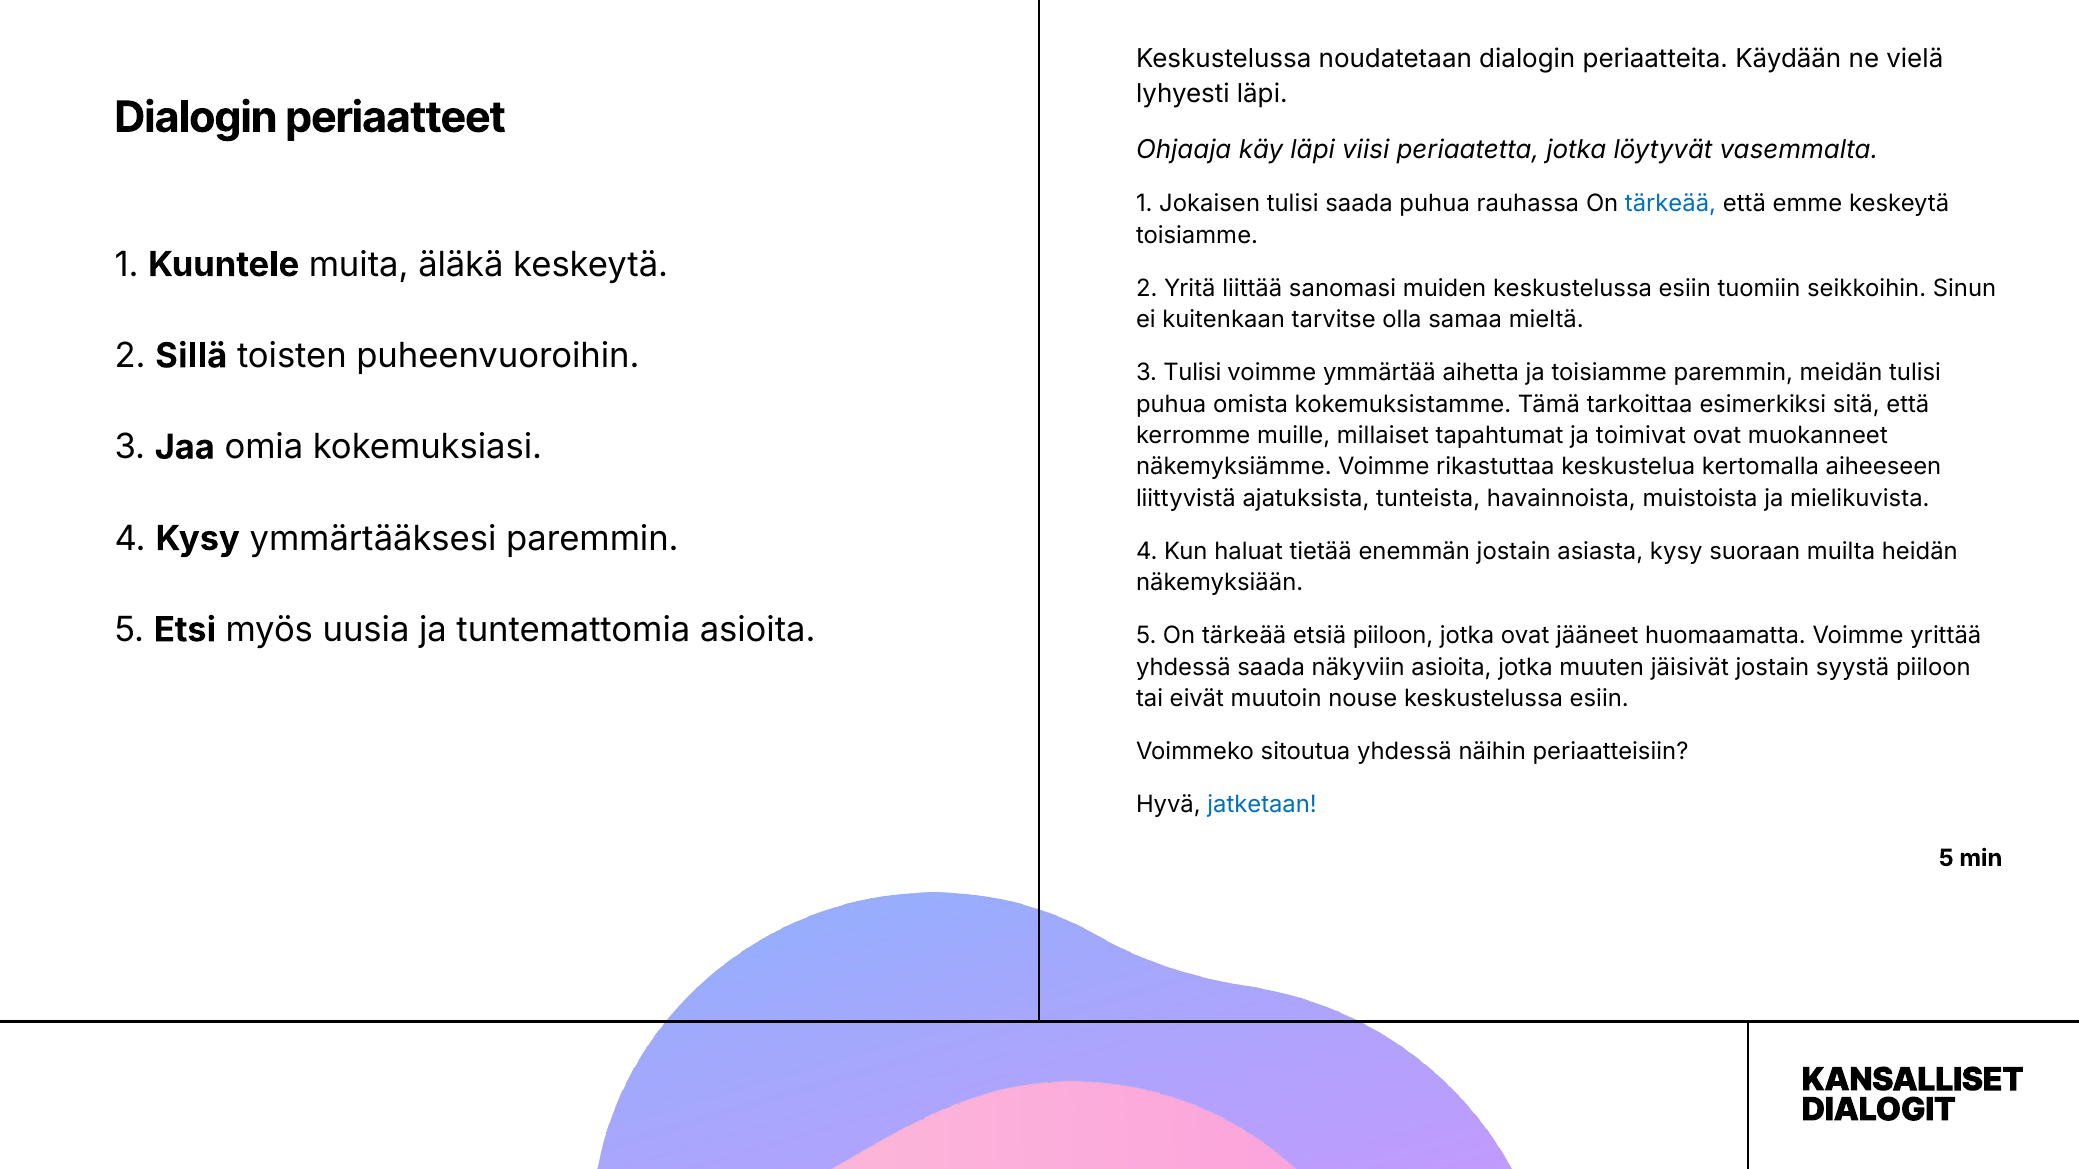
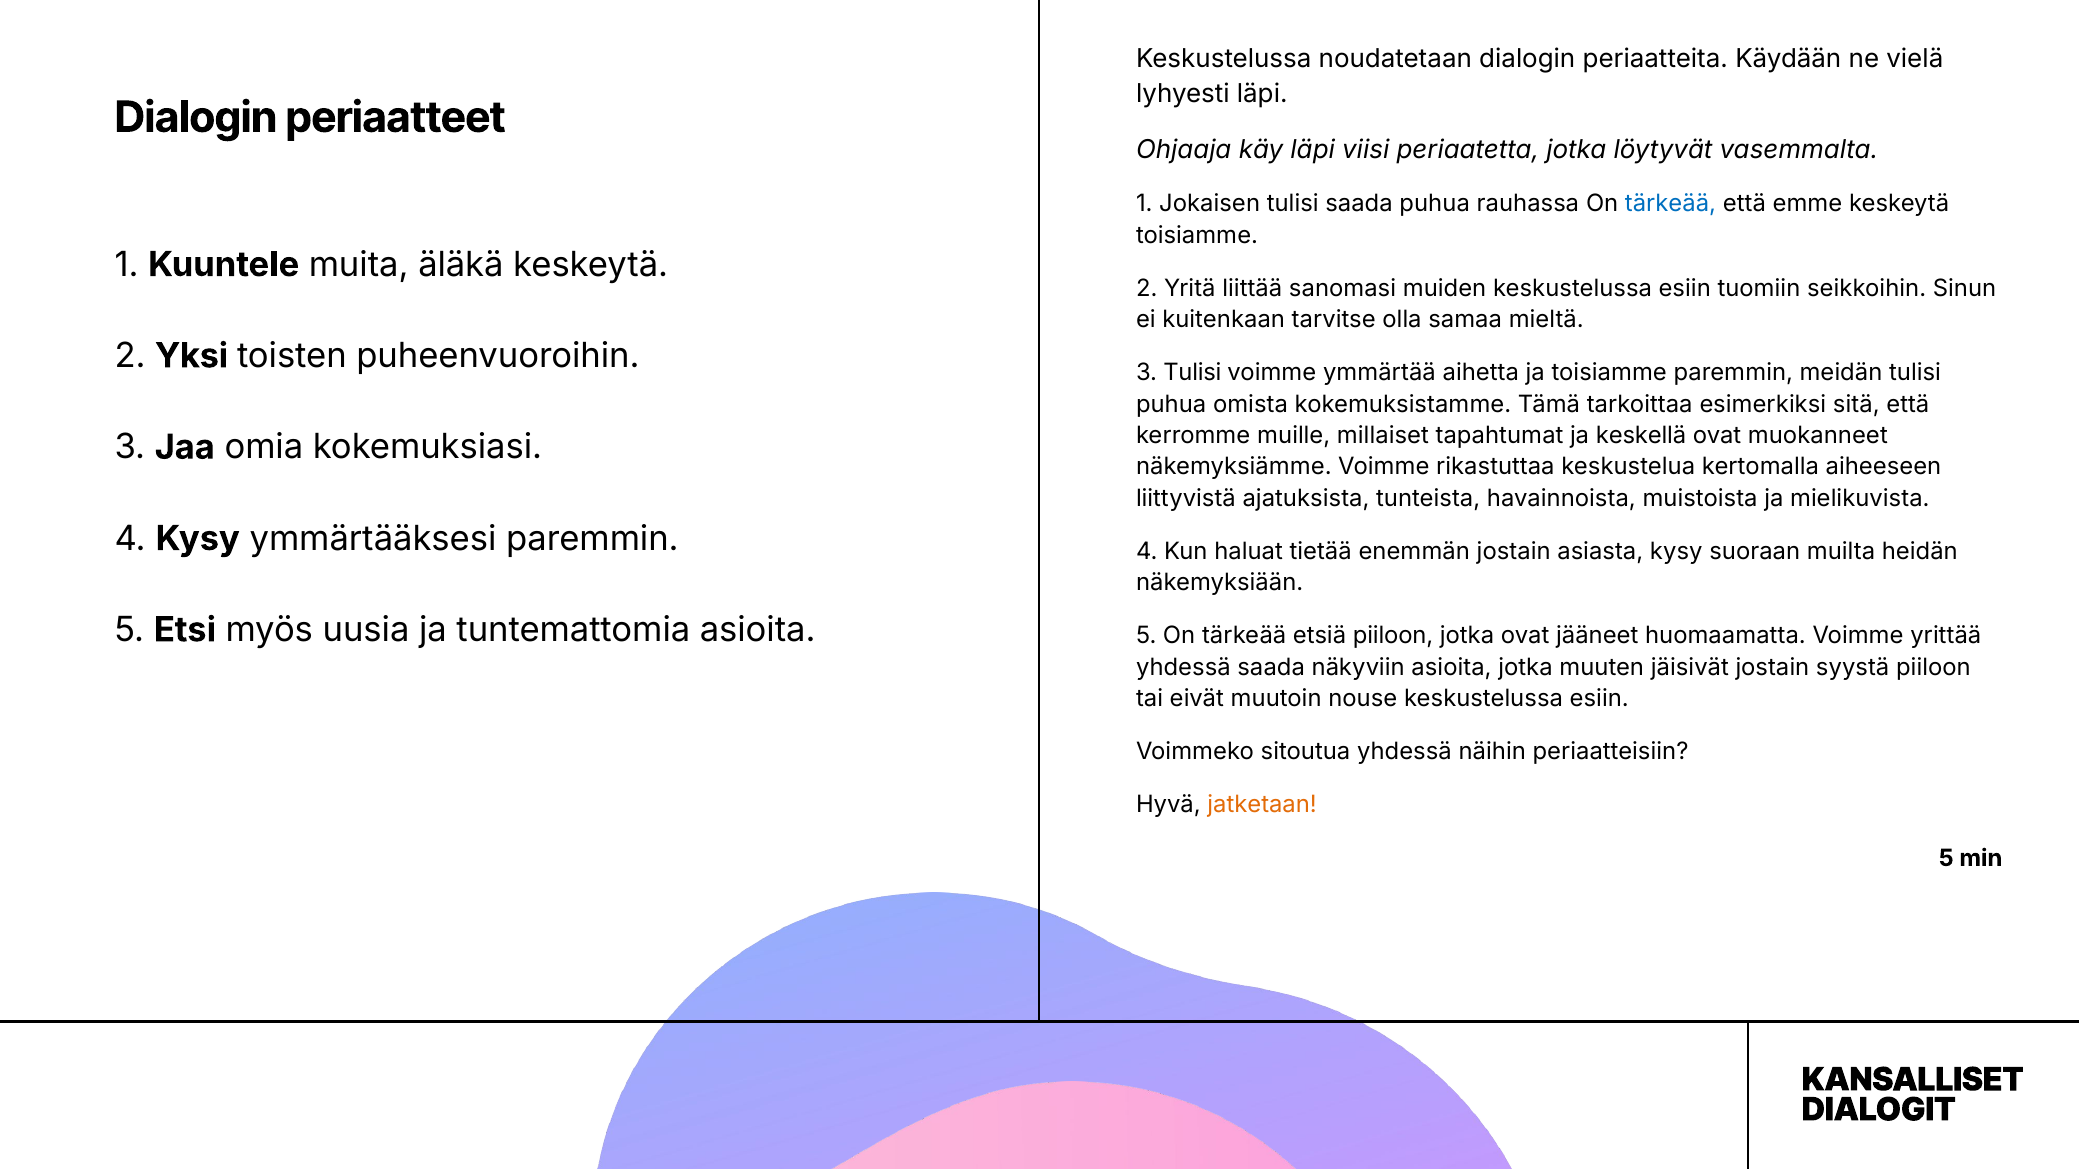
Sillä: Sillä -> Yksi (191, 356)
toimivat: toimivat -> keskellä (1641, 436)
jatketaan colour: blue -> orange (1262, 805)
